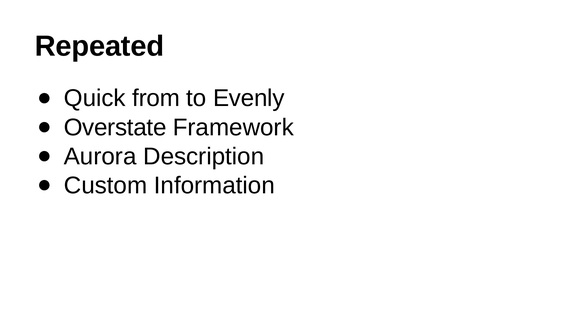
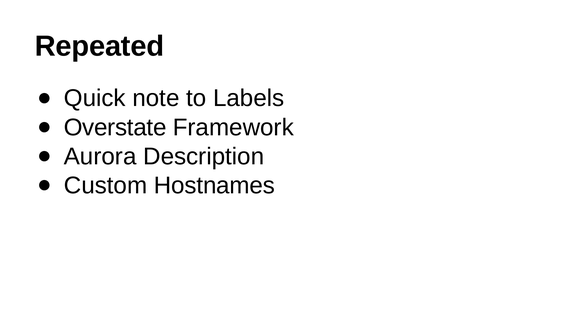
from: from -> note (156, 98)
Evenly: Evenly -> Labels (249, 98)
Information: Information -> Hostnames (214, 185)
